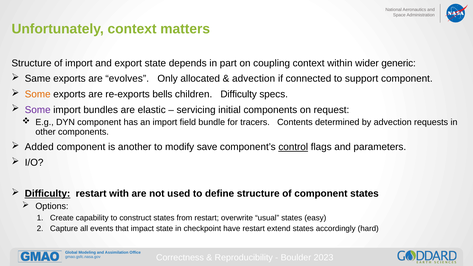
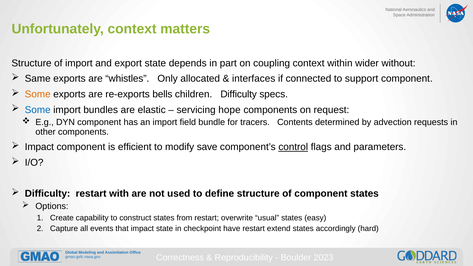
generic: generic -> without (399, 63)
evolves: evolves -> whistles (127, 79)
advection: advection -> interfaces (254, 79)
Some colour: purple -> blue (38, 110)
initial: initial -> hope (229, 110)
Added: Added -> Impact (39, 147)
another: another -> efficient (135, 147)
Difficulty underline: present -> none (48, 194)
